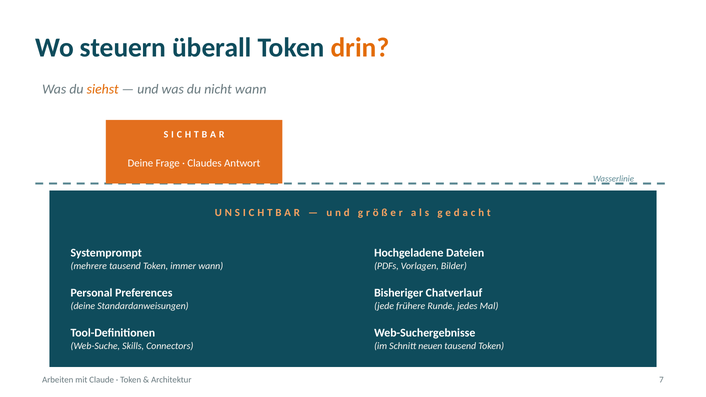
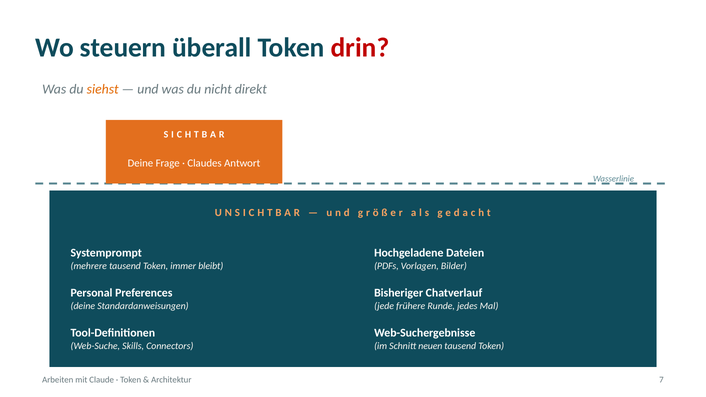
drin colour: orange -> red (360, 48)
nicht wann: wann -> direkt (251, 89)
immer wann: wann -> bleibt (211, 266)
